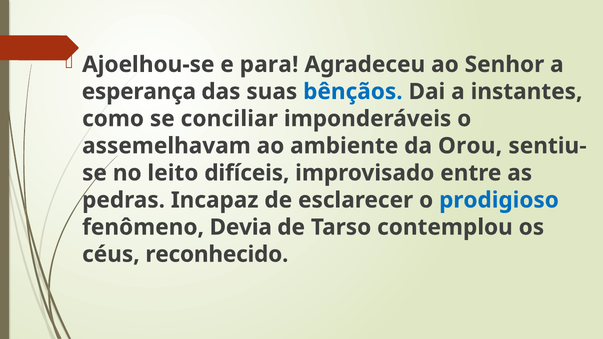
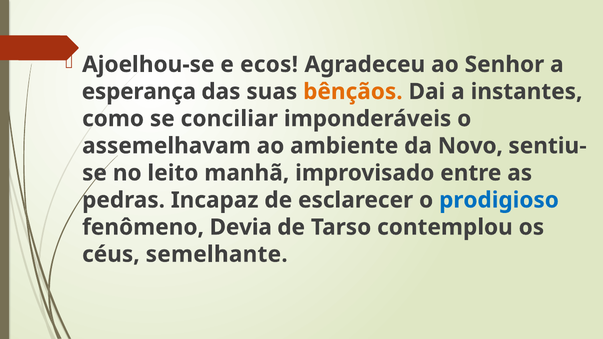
para: para -> ecos (269, 65)
bênçãos colour: blue -> orange (353, 92)
Orou: Orou -> Novo (470, 146)
difíceis: difíceis -> manhã (247, 173)
reconhecido: reconhecido -> semelhante (217, 254)
